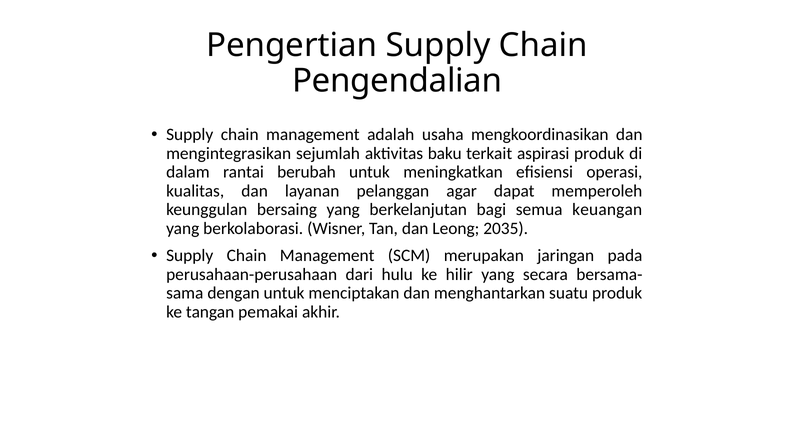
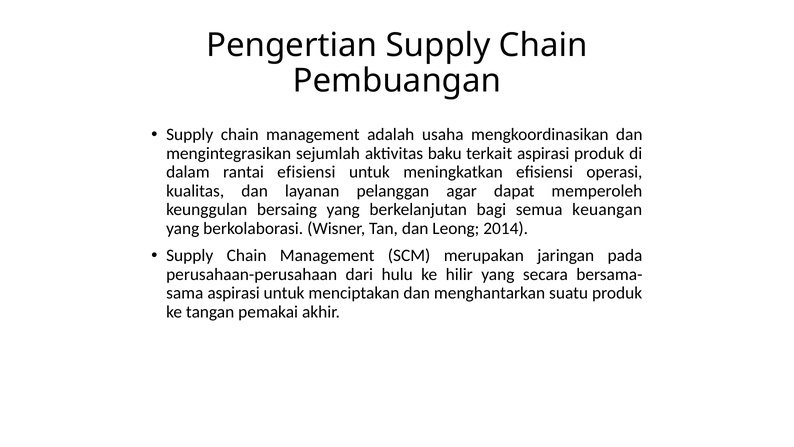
Pengendalian: Pengendalian -> Pembuangan (397, 81)
rantai berubah: berubah -> efisiensi (306, 172)
2035: 2035 -> 2014 (506, 228)
dengan: dengan -> aspirasi (234, 293)
